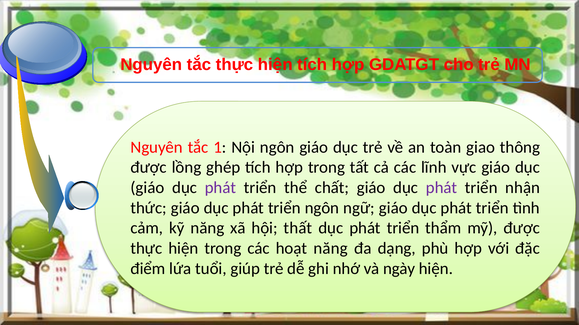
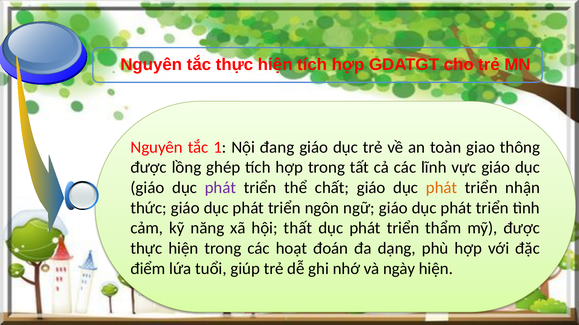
Nội ngôn: ngôn -> đang (277, 147)
phát colour: purple -> orange (442, 188)
hoạt năng: năng -> đoán (331, 249)
